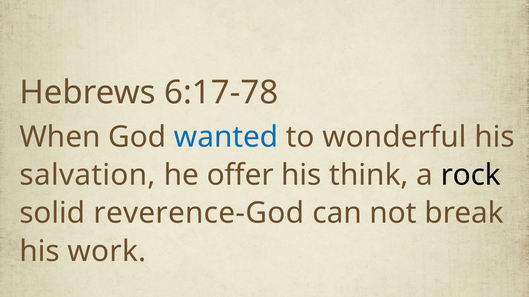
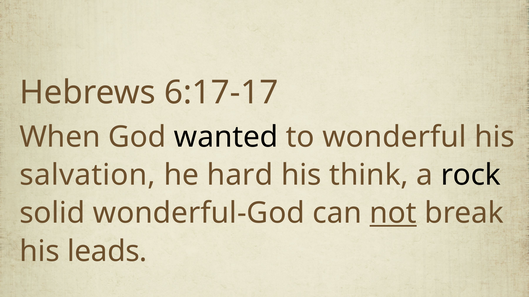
6:17-78: 6:17-78 -> 6:17-17 (221, 93)
wanted colour: blue -> black (226, 137)
offer: offer -> hard (240, 175)
reverence-God: reverence-God -> wonderful-God (199, 214)
not underline: none -> present (393, 214)
work: work -> leads (107, 252)
